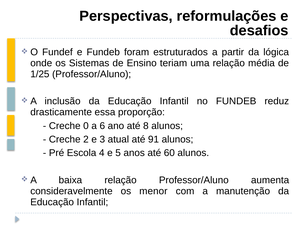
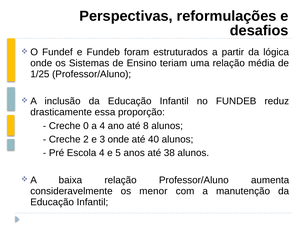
a 6: 6 -> 4 (102, 126)
3 atual: atual -> onde (118, 140)
91: 91 -> 40 (154, 140)
60: 60 -> 38 (169, 153)
